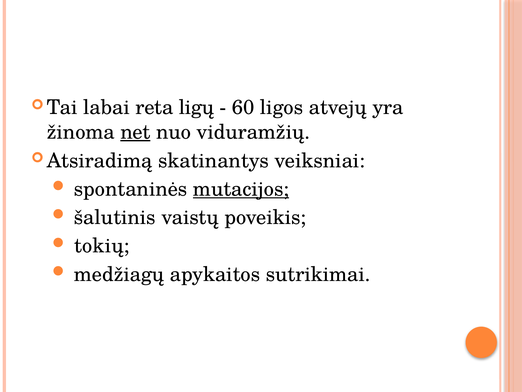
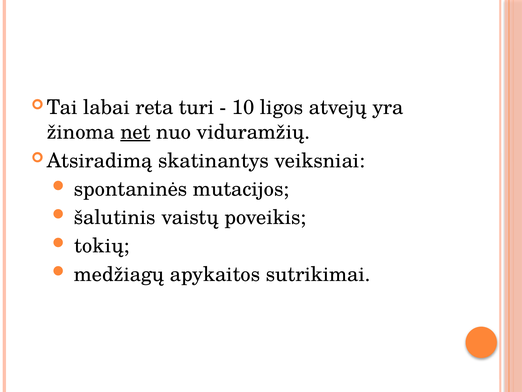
ligų: ligų -> turi (197, 107)
60: 60 -> 10 (243, 107)
mutacijos underline: present -> none (241, 189)
